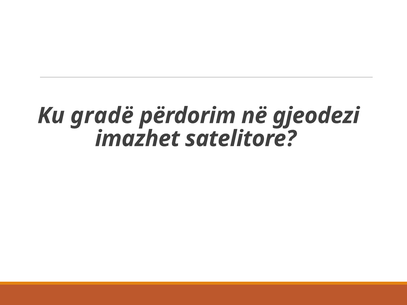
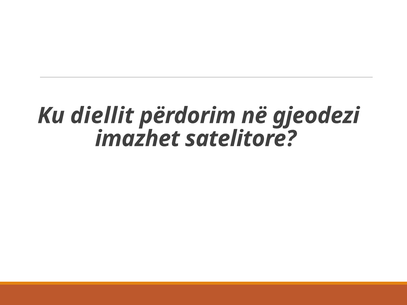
gradë: gradë -> diellit (102, 116)
